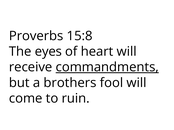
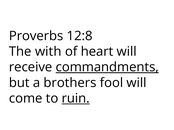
15:8: 15:8 -> 12:8 (80, 36)
eyes: eyes -> with (48, 52)
ruin underline: none -> present (76, 99)
